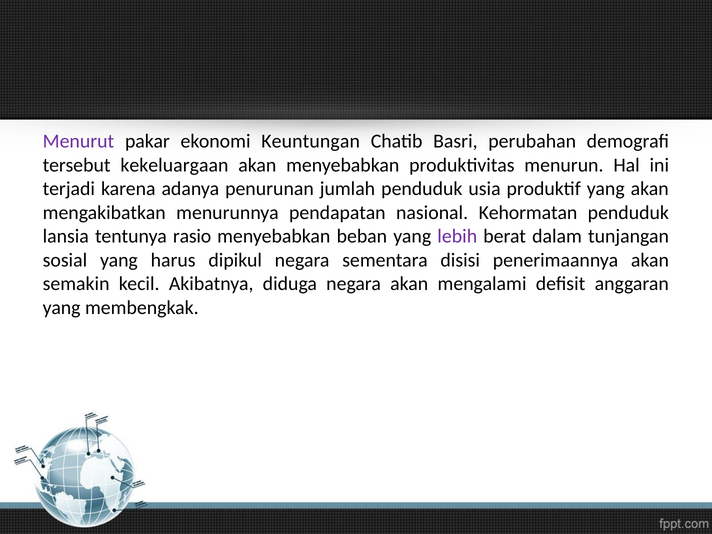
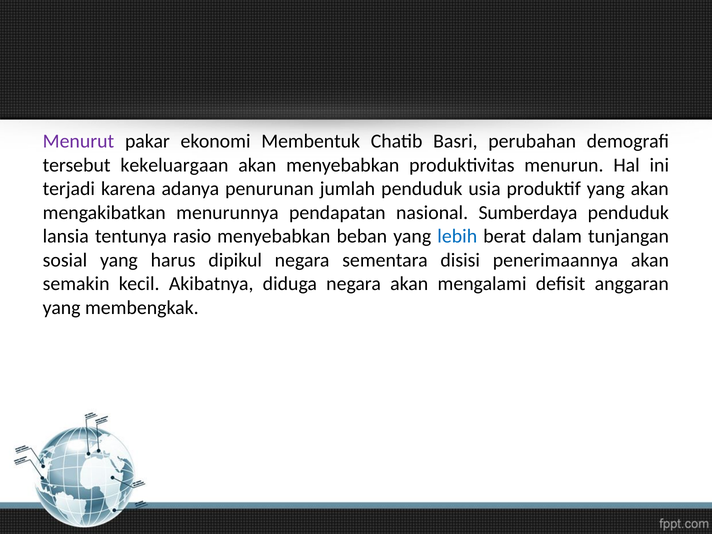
Keuntungan: Keuntungan -> Membentuk (311, 141)
Kehormatan: Kehormatan -> Sumberdaya (528, 213)
lebih colour: purple -> blue (457, 236)
